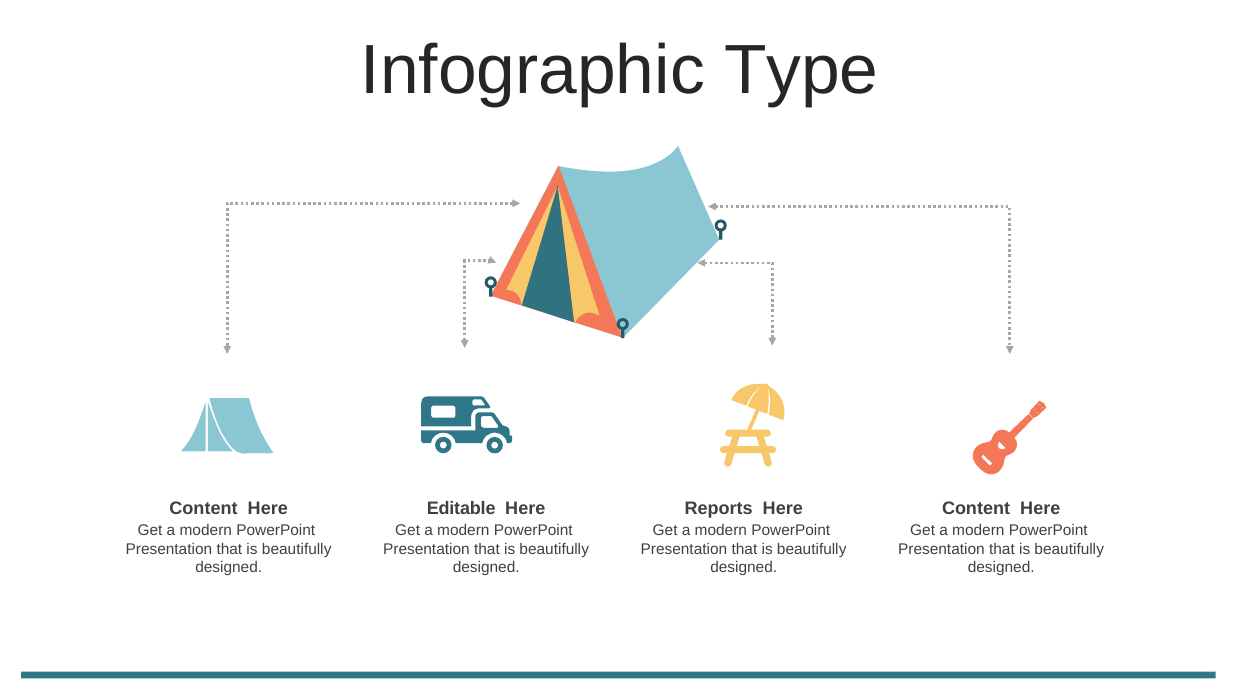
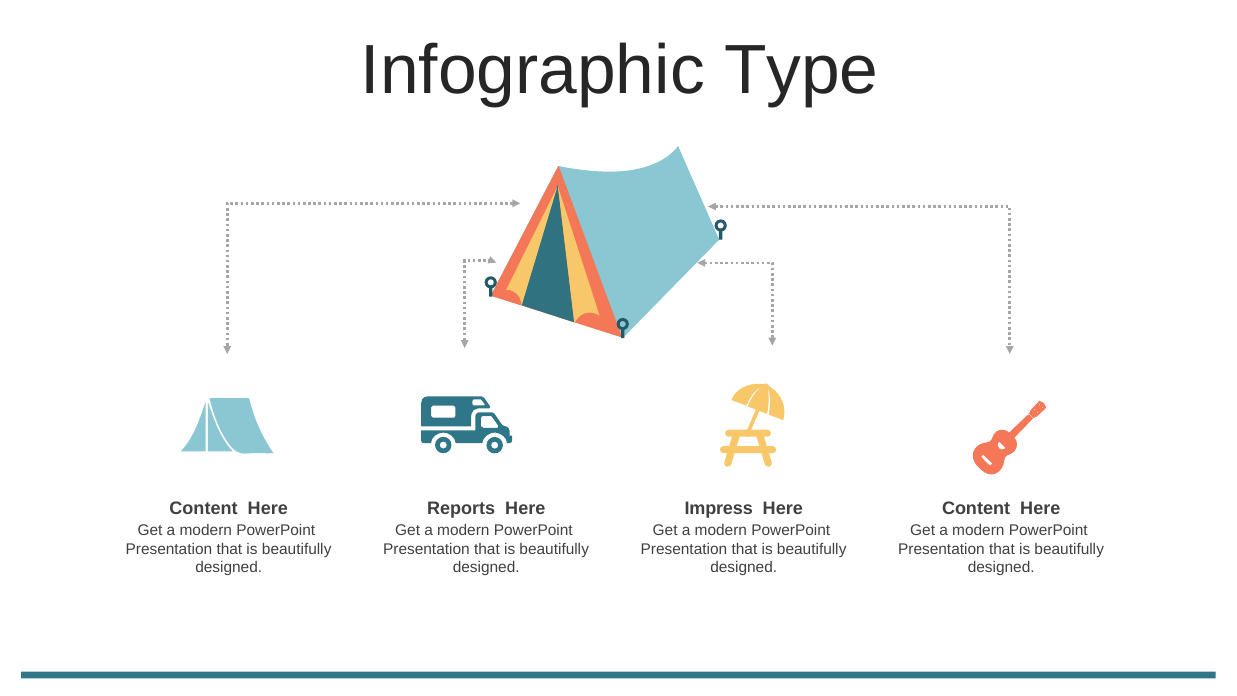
Editable: Editable -> Reports (461, 509)
Reports: Reports -> Impress (719, 509)
